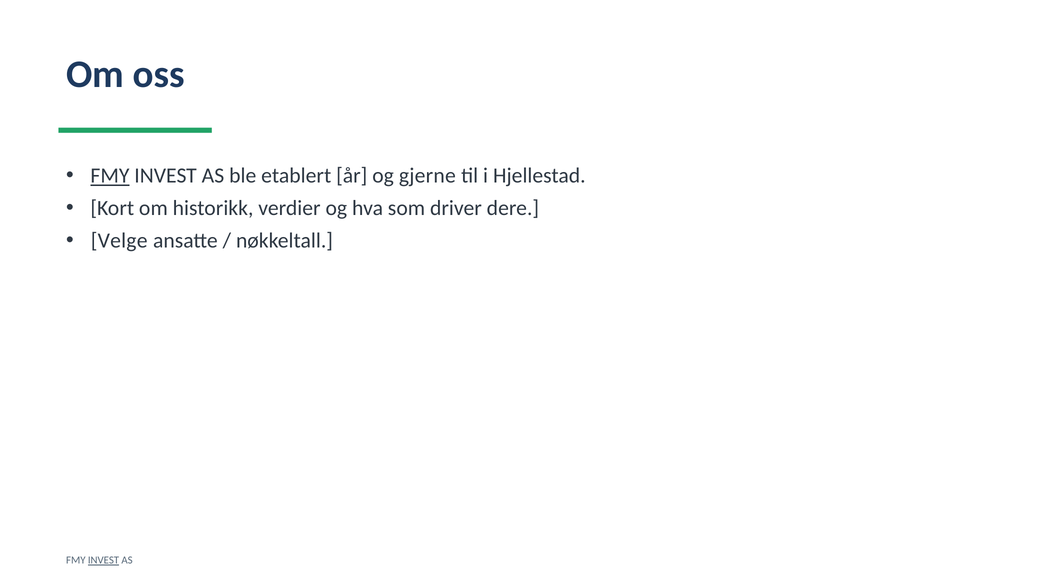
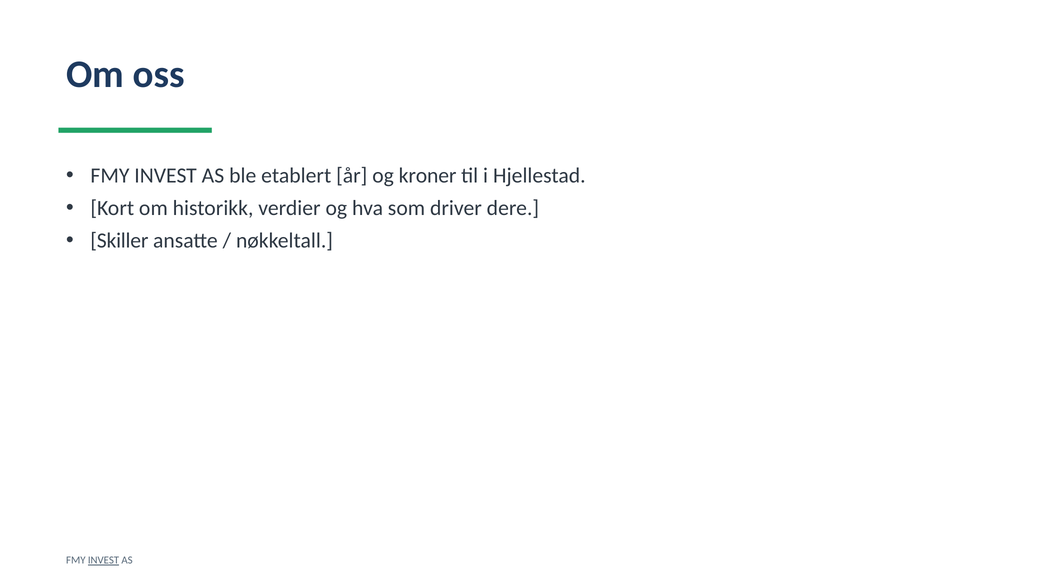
FMY underline: present -> none (110, 176)
gjerne: gjerne -> kroner (428, 176)
Velge: Velge -> Skiller (119, 241)
